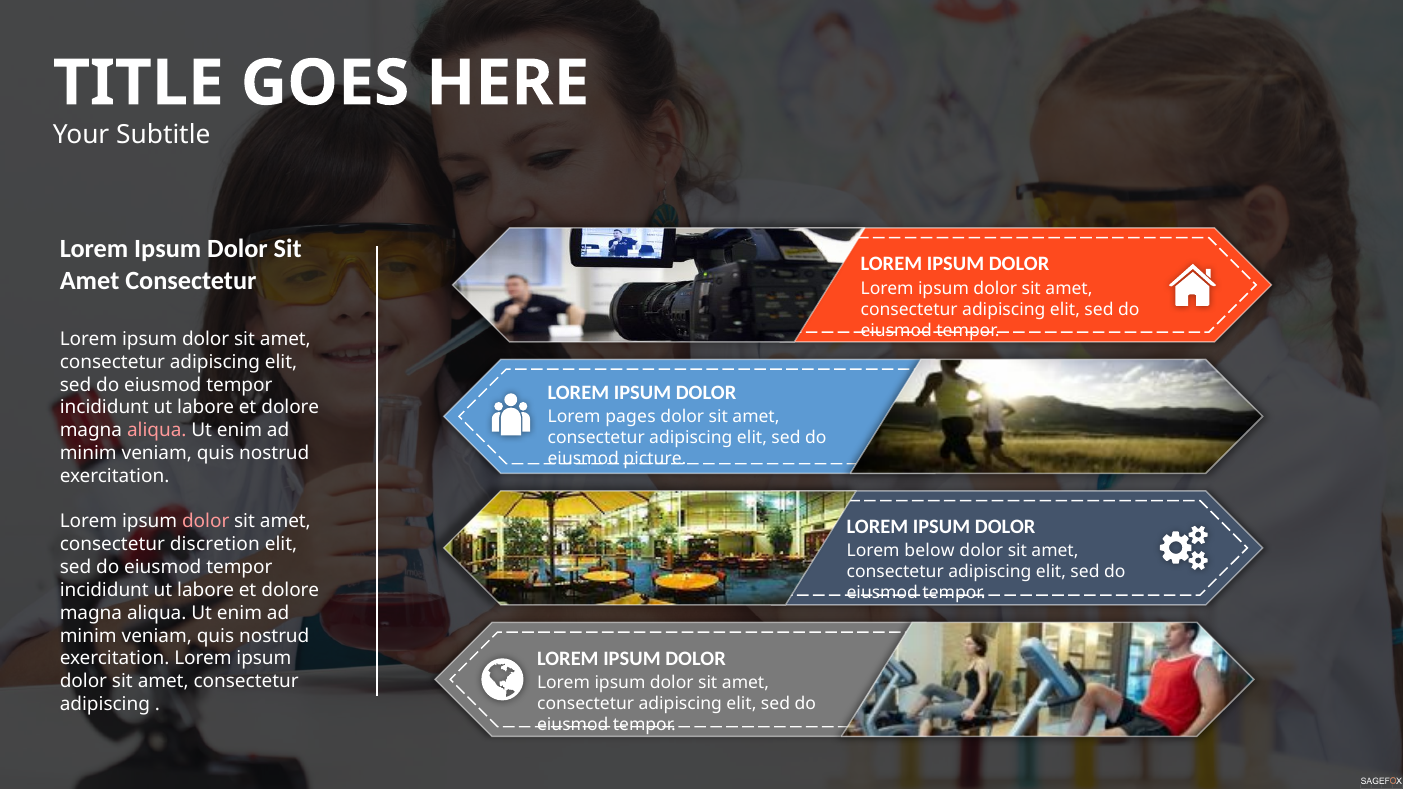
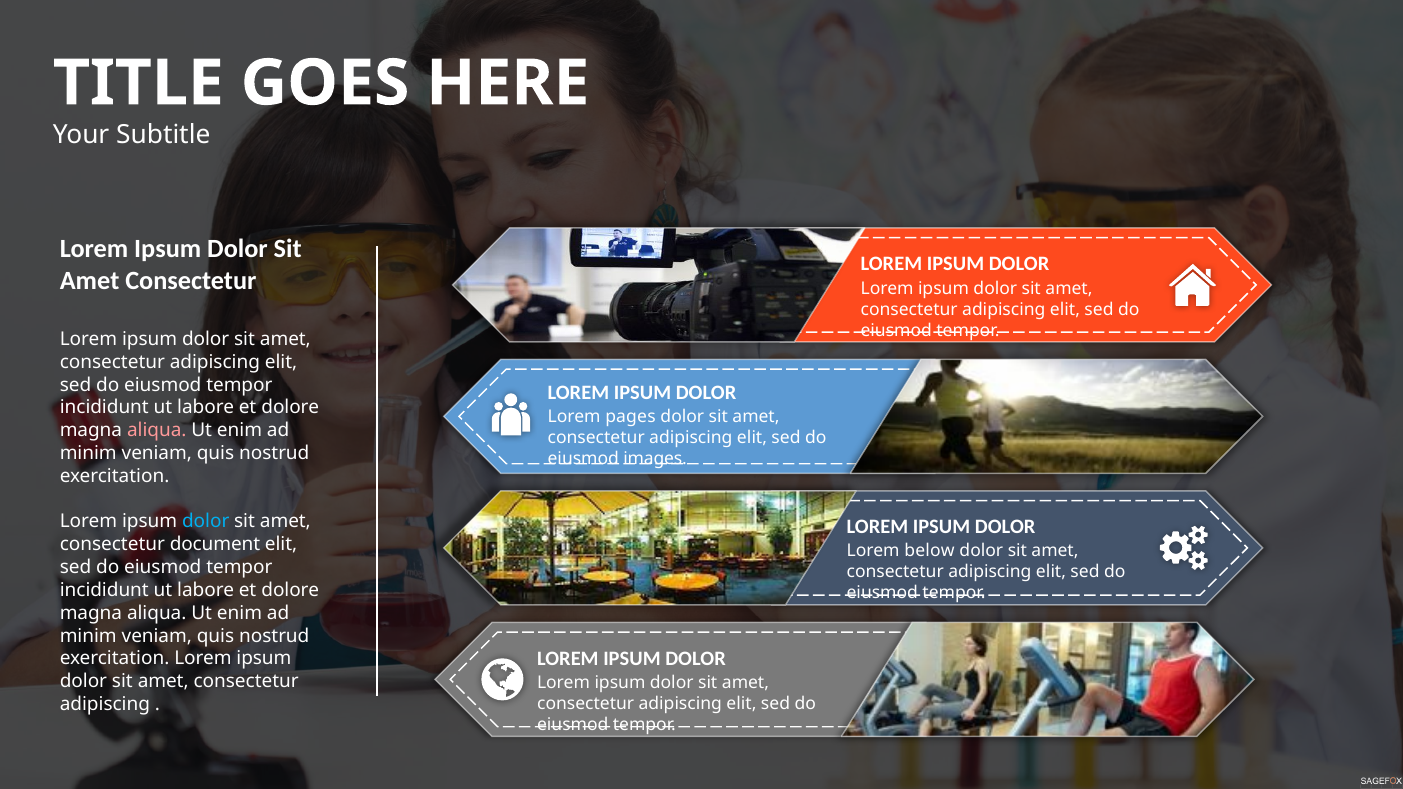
picture: picture -> images (655, 459)
dolor colour: pink -> light blue (206, 522)
discretion: discretion -> document (215, 545)
